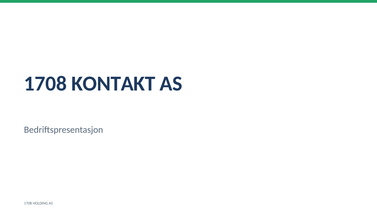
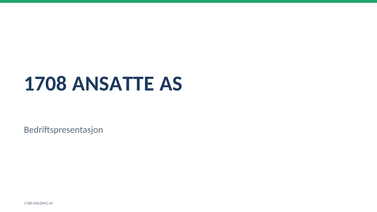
KONTAKT: KONTAKT -> ANSATTE (113, 84)
